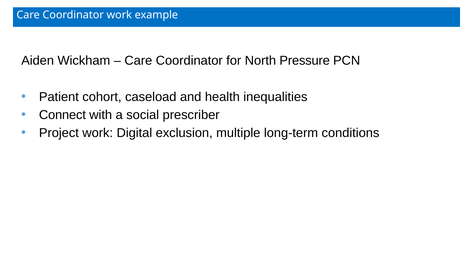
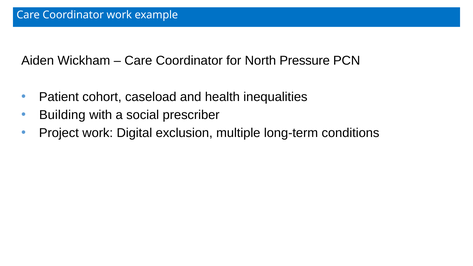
Connect: Connect -> Building (62, 115)
